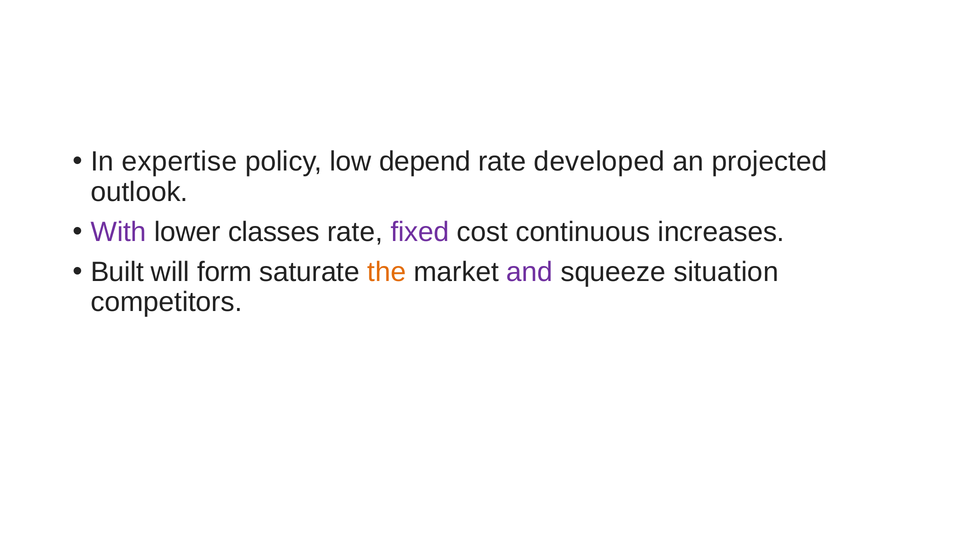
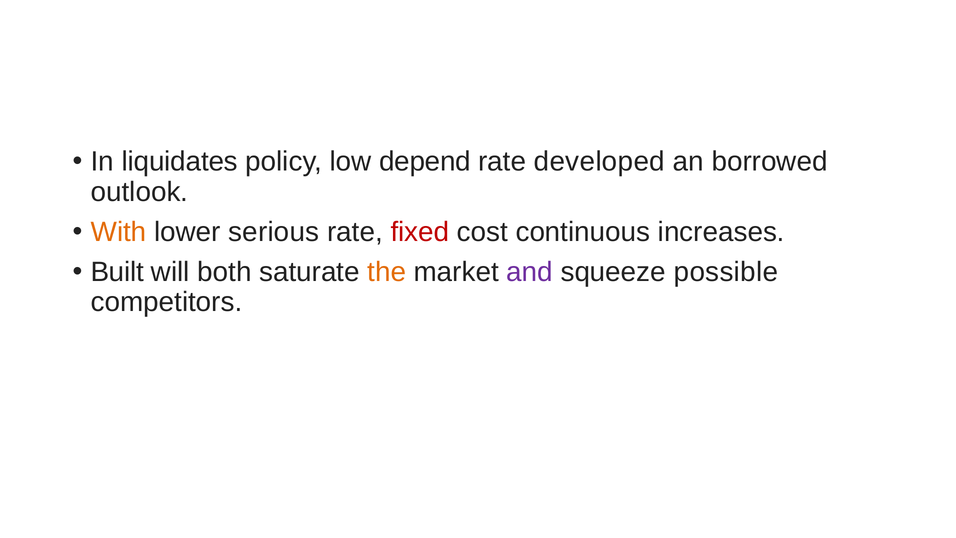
expertise: expertise -> liquidates (180, 162)
projected: projected -> borrowed (770, 162)
With colour: purple -> orange (119, 232)
classes: classes -> serious (274, 232)
fixed colour: purple -> red (420, 232)
form: form -> both (224, 272)
situation: situation -> possible (726, 272)
